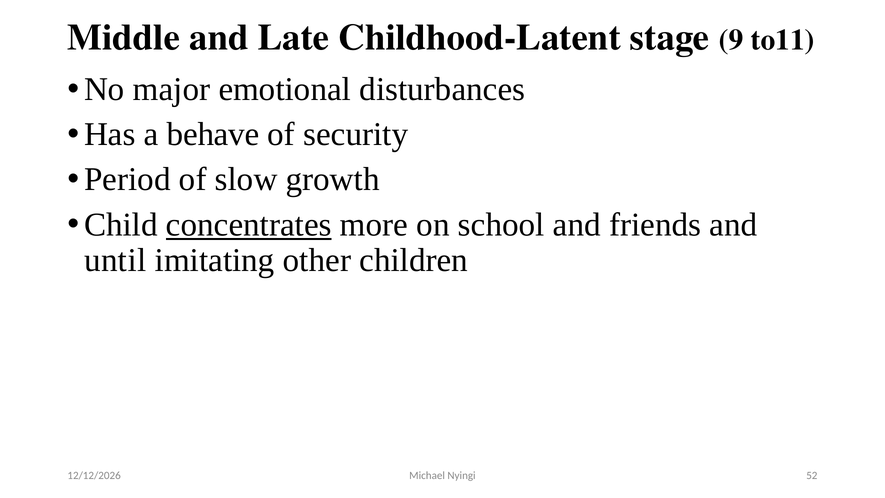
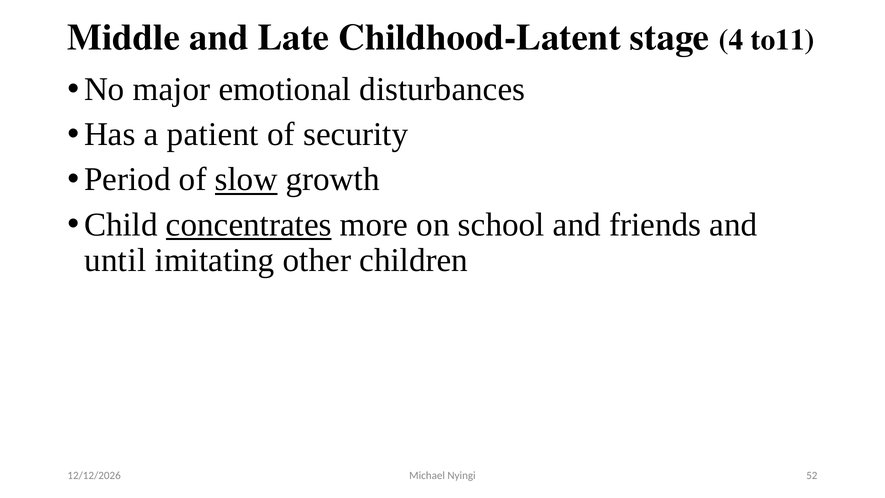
9: 9 -> 4 (731, 40)
behave: behave -> patient (213, 134)
slow underline: none -> present (246, 179)
